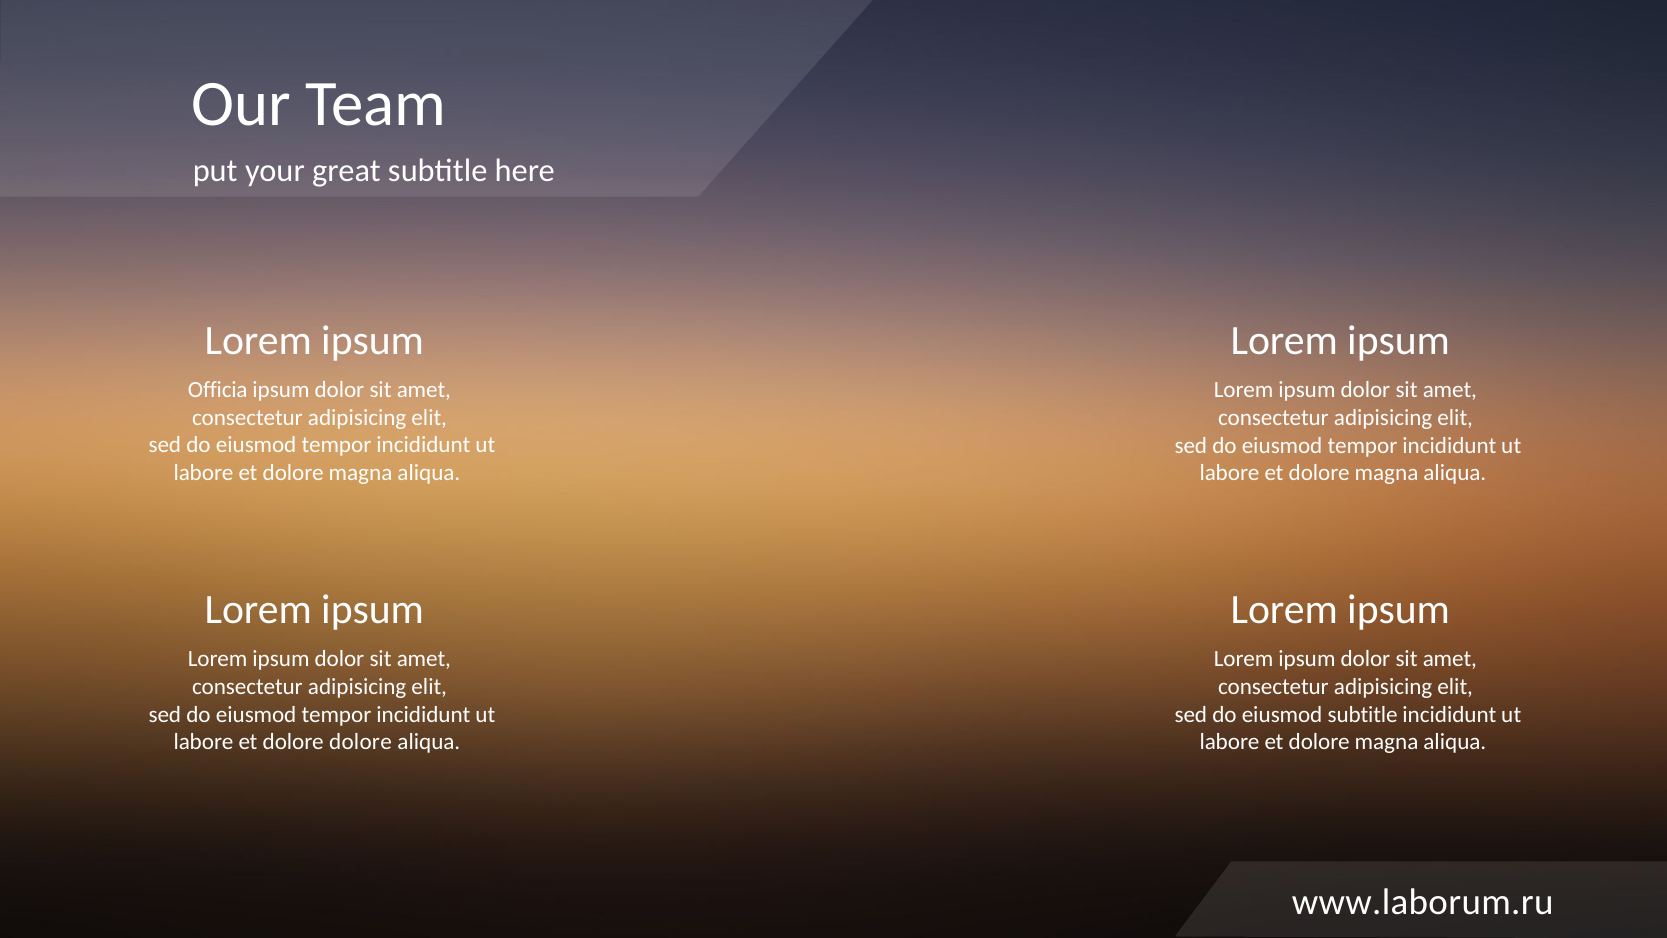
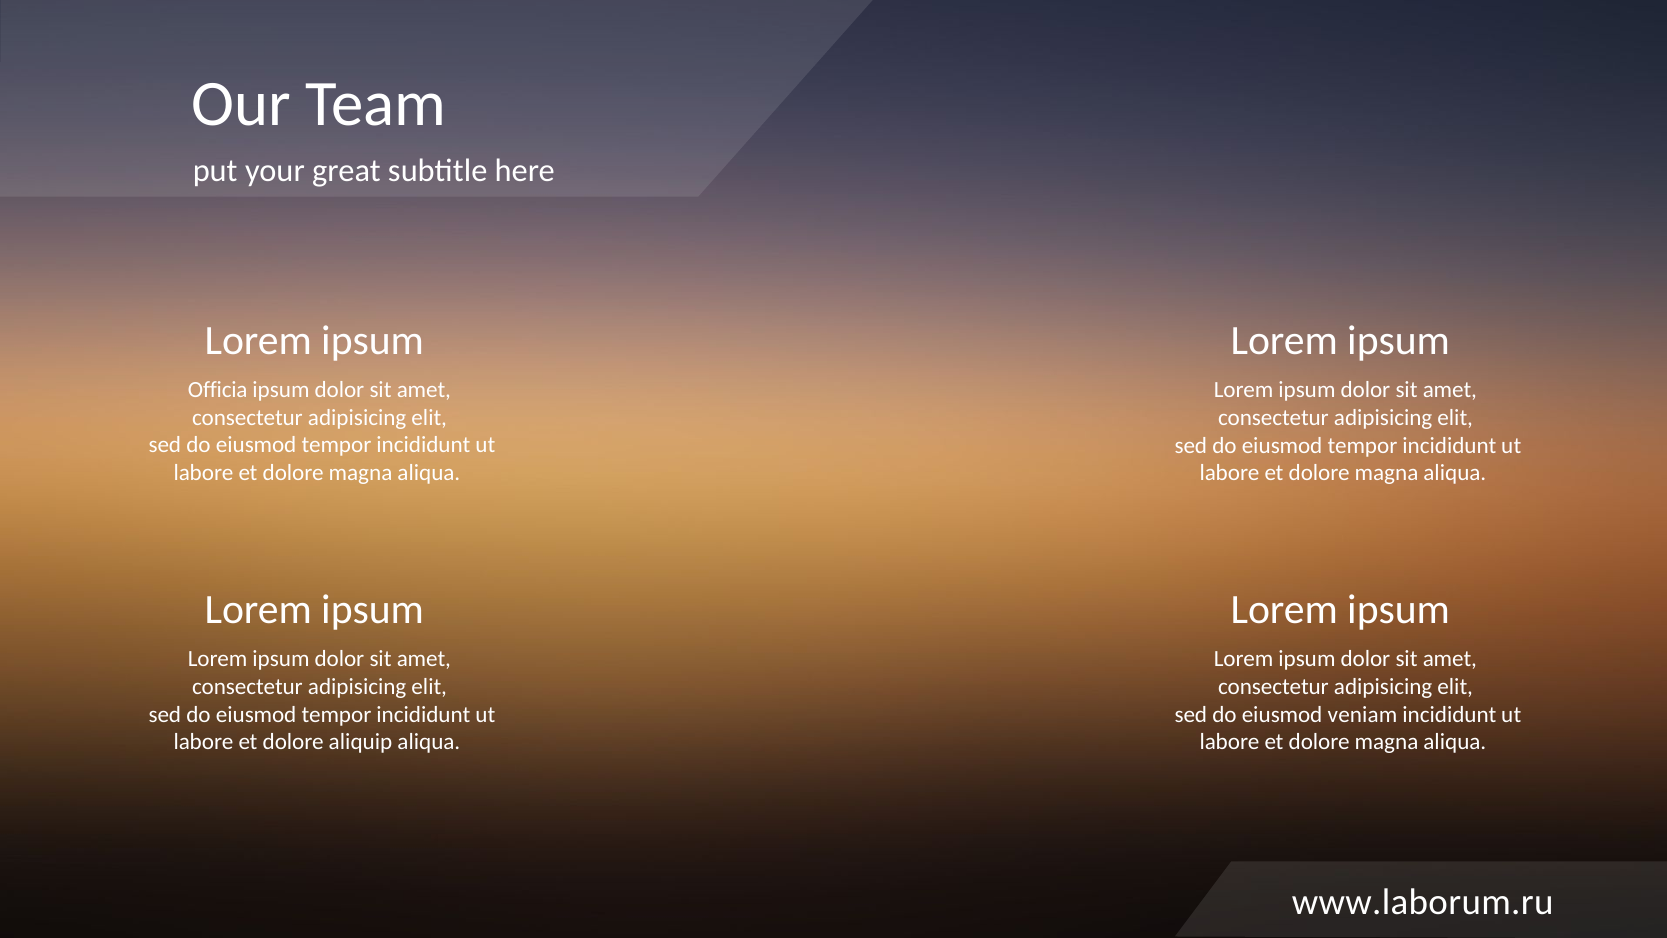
eiusmod subtitle: subtitle -> veniam (1363, 714)
dolore dolore: dolore -> aliquip (361, 742)
